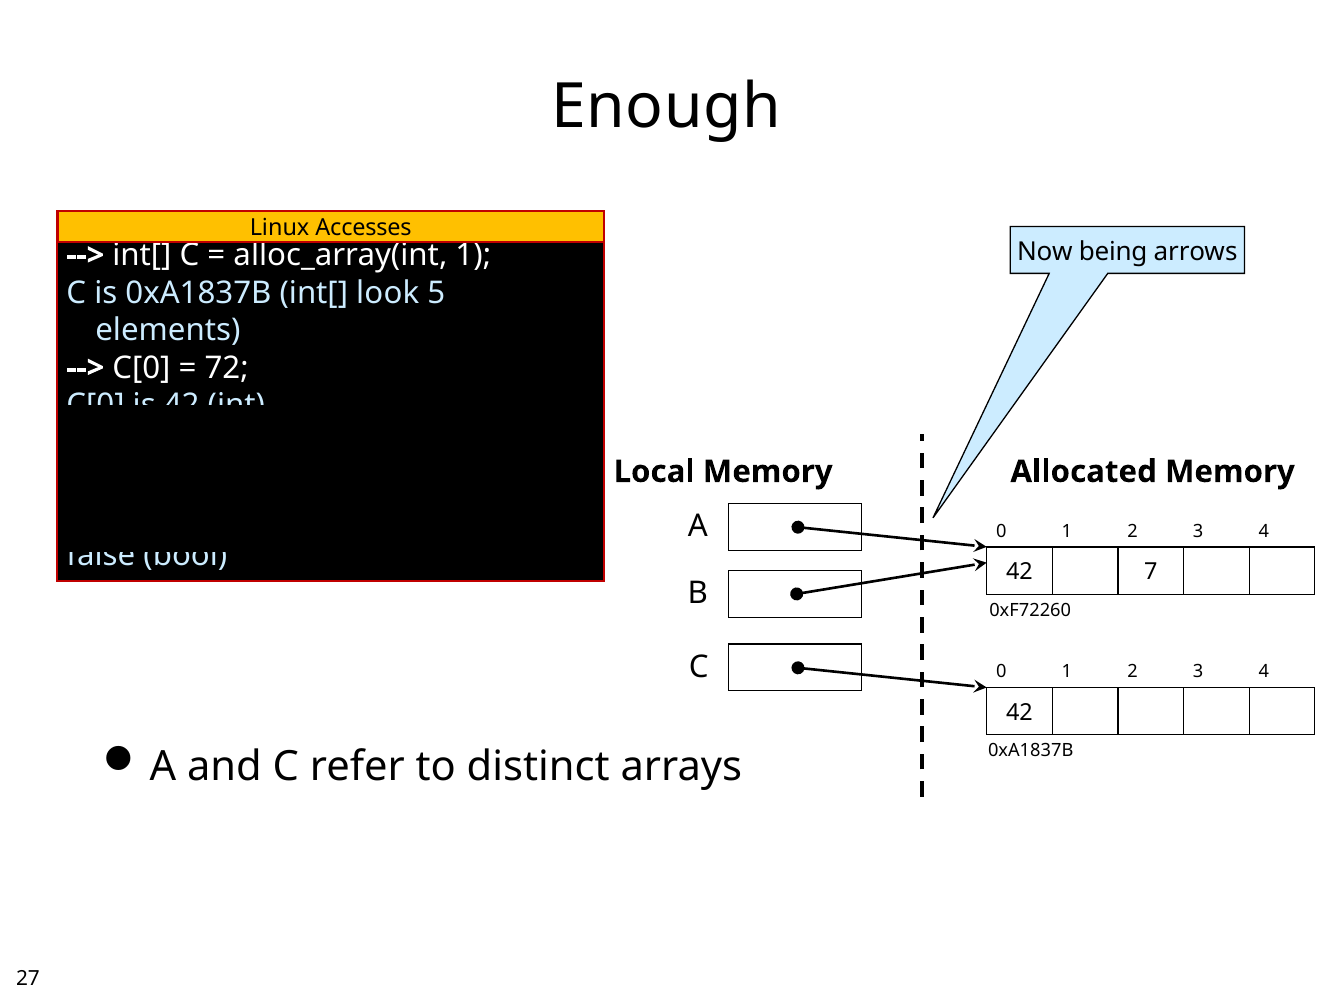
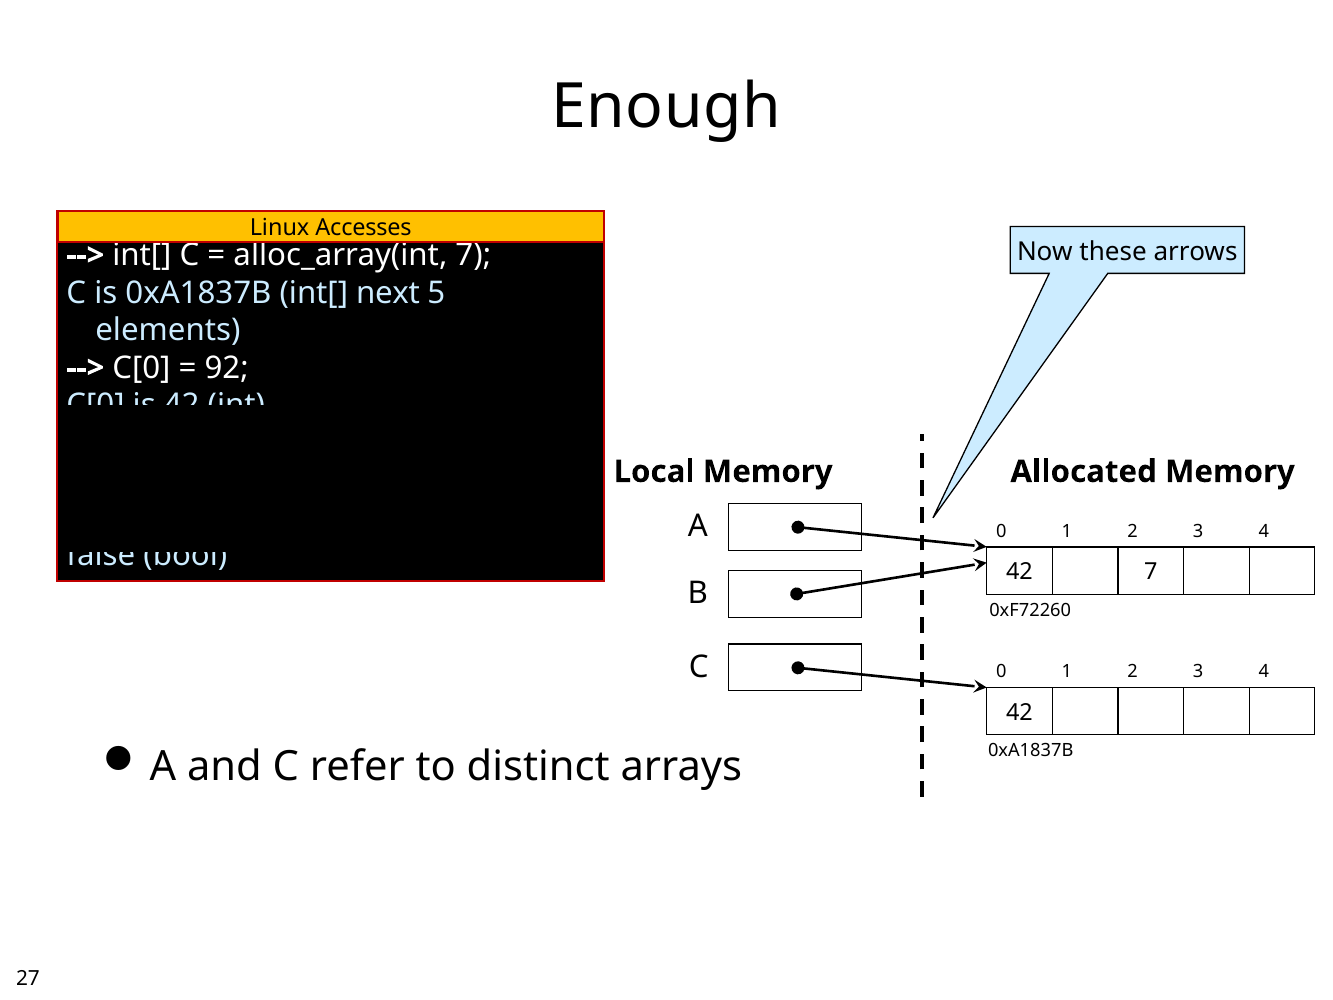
being: being -> these (1113, 252)
alloc_array(int 1: 1 -> 7 (473, 255)
look: look -> next (388, 293)
72: 72 -> 92 (227, 368)
